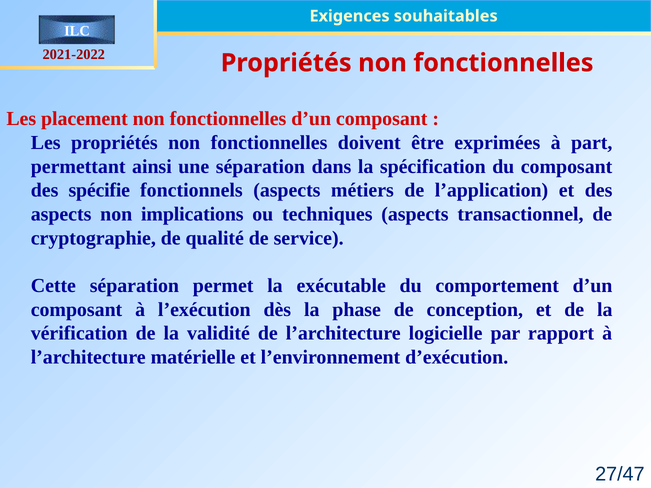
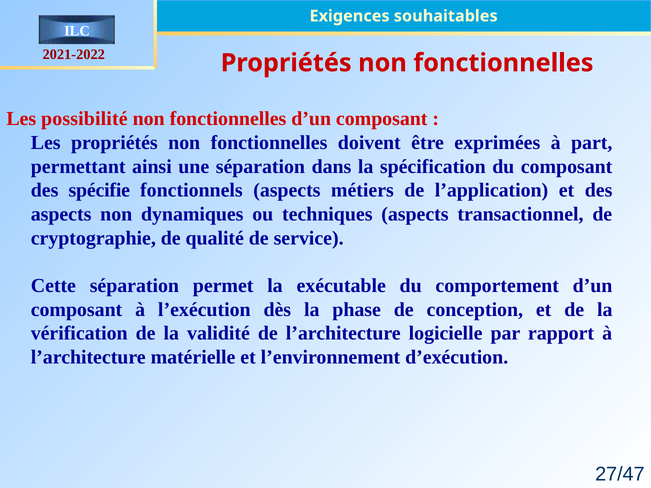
placement: placement -> possibilité (84, 119)
implications: implications -> dynamiques (192, 214)
